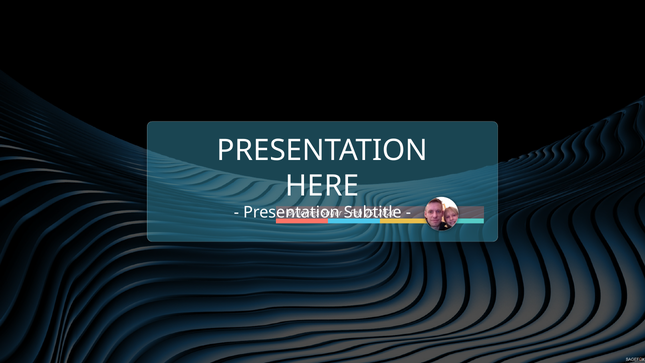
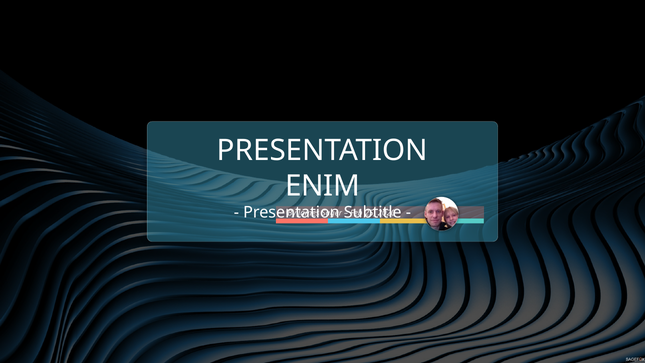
HERE: HERE -> ENIM (323, 186)
